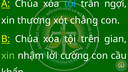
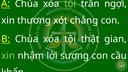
tội colour: light blue -> light green (70, 4)
trên: trên -> thật (90, 39)
cường: cường -> sương (75, 56)
